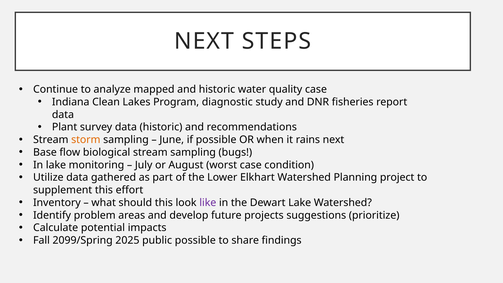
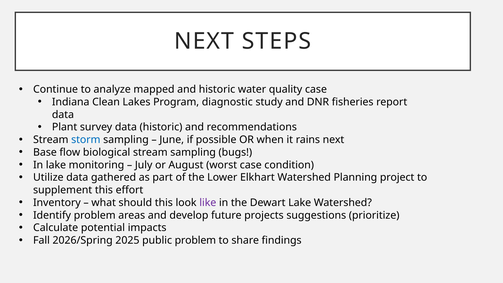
storm colour: orange -> blue (86, 140)
2099/Spring: 2099/Spring -> 2026/Spring (83, 240)
public possible: possible -> problem (195, 240)
